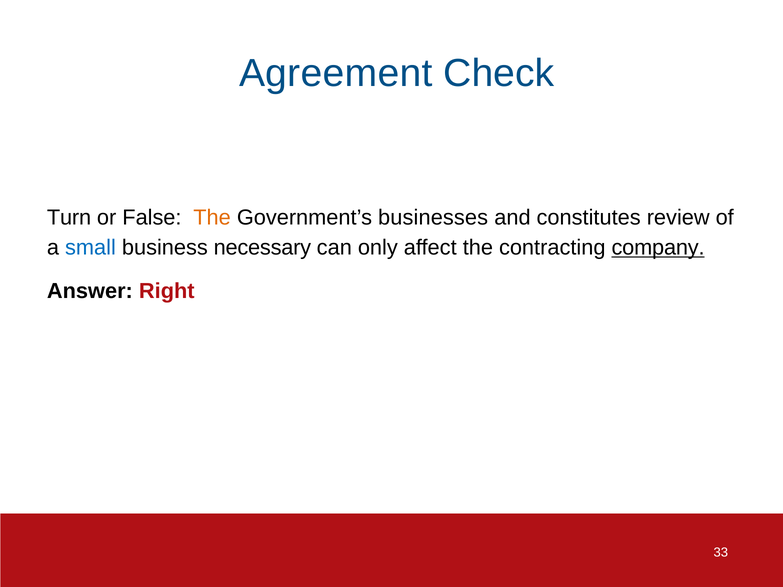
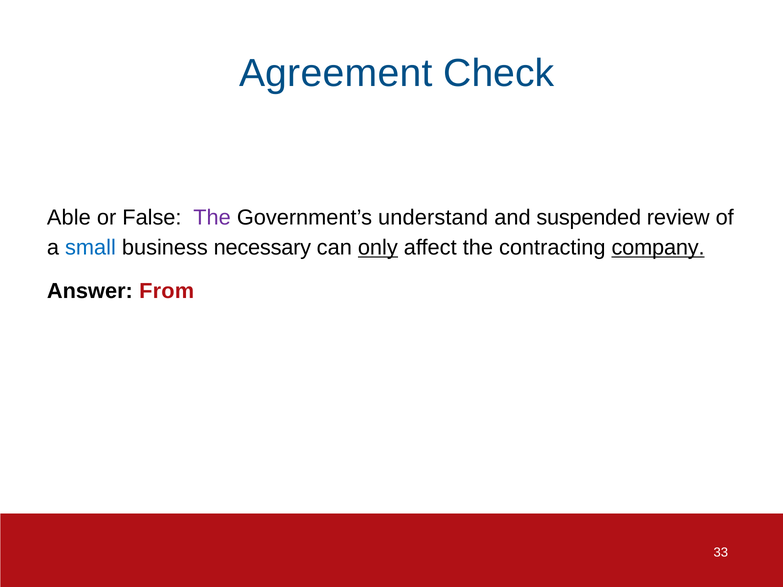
Turn: Turn -> Able (69, 218)
The colour: orange -> purple (212, 218)
businesses: businesses -> understand (433, 218)
constitutes: constitutes -> suspended (589, 218)
only underline: none -> present (378, 248)
Right: Right -> From (167, 291)
